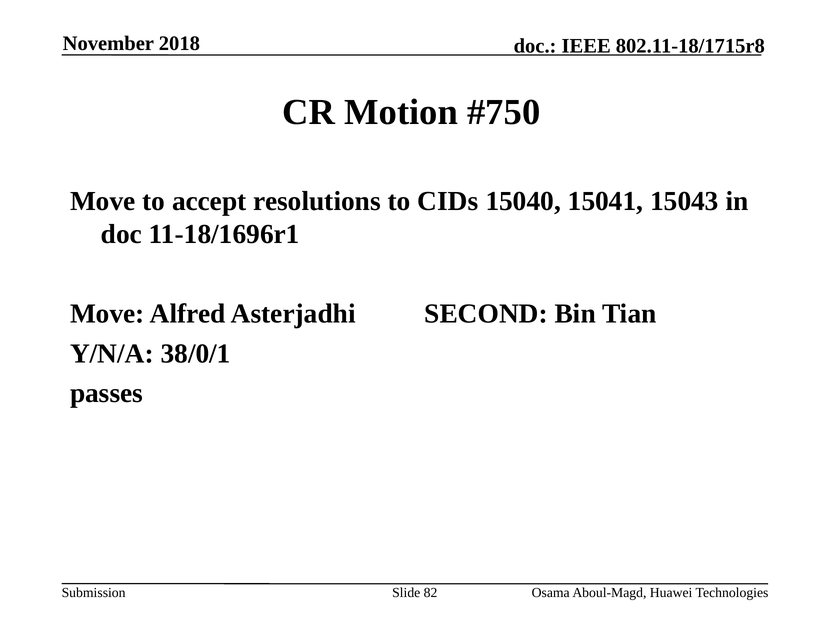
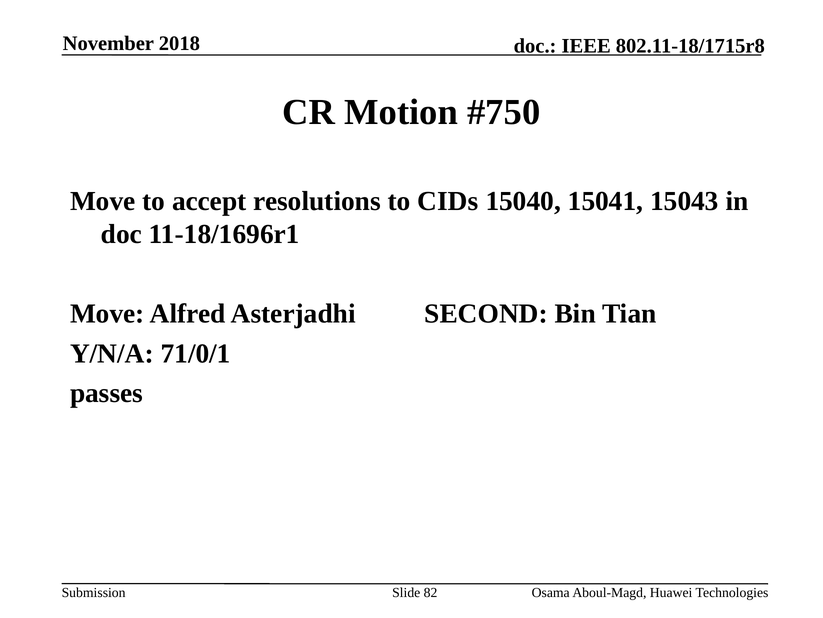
38/0/1: 38/0/1 -> 71/0/1 (196, 353)
